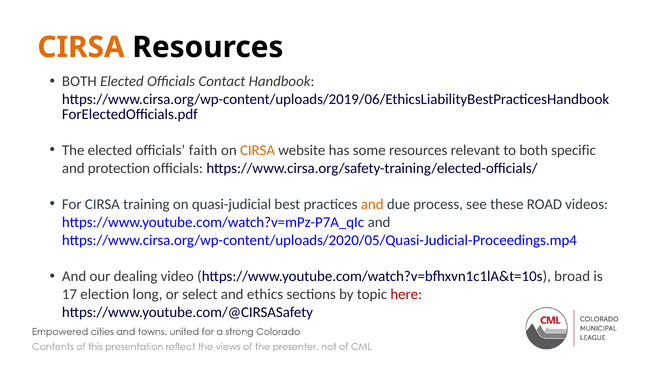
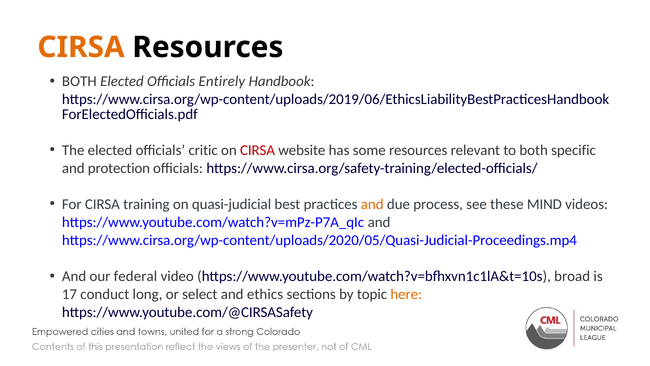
Contact: Contact -> Entirely (222, 81)
faith: faith -> critic (203, 150)
CIRSA colour: orange -> red (257, 150)
ROAD: ROAD -> MIND (544, 204)
dealing: dealing -> federal (135, 276)
election: election -> conduct (105, 294)
here colour: red -> orange (406, 294)
